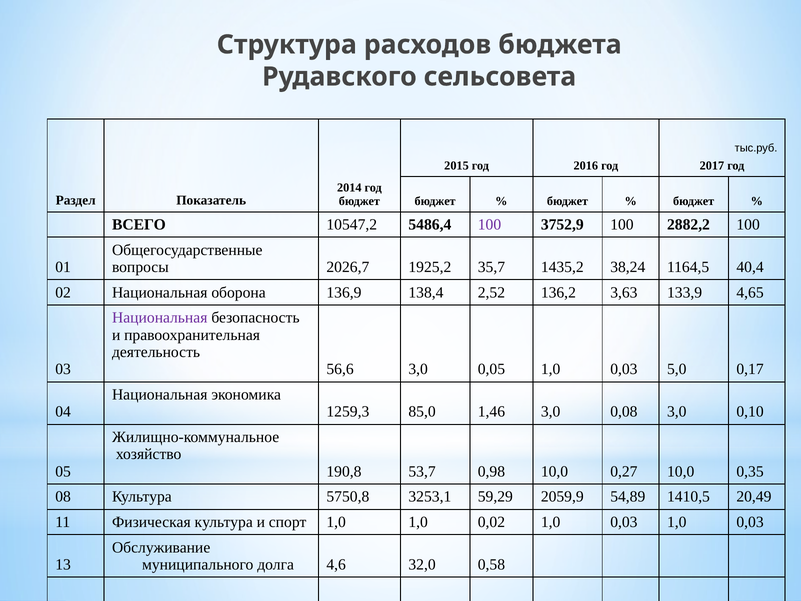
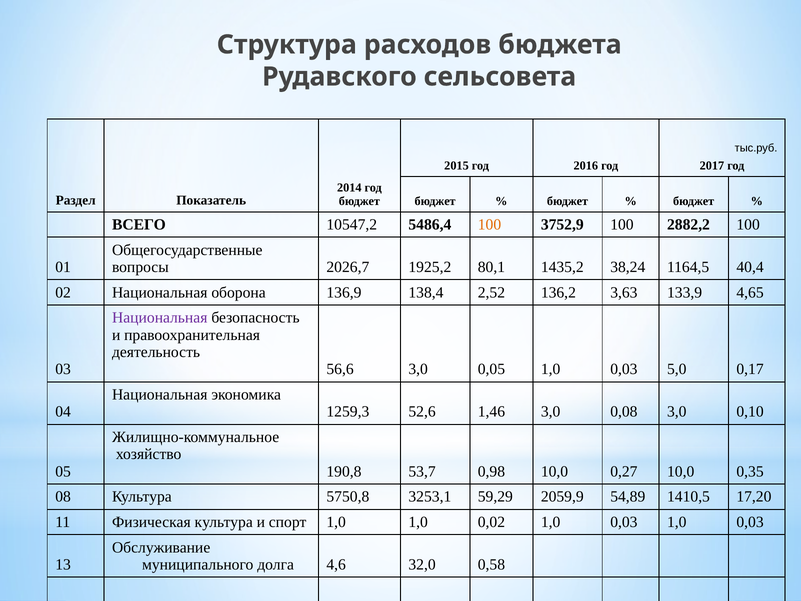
100 colour: purple -> orange (490, 225)
35,7: 35,7 -> 80,1 (491, 267)
85,0: 85,0 -> 52,6 (422, 412)
20,49: 20,49 -> 17,20 (754, 497)
